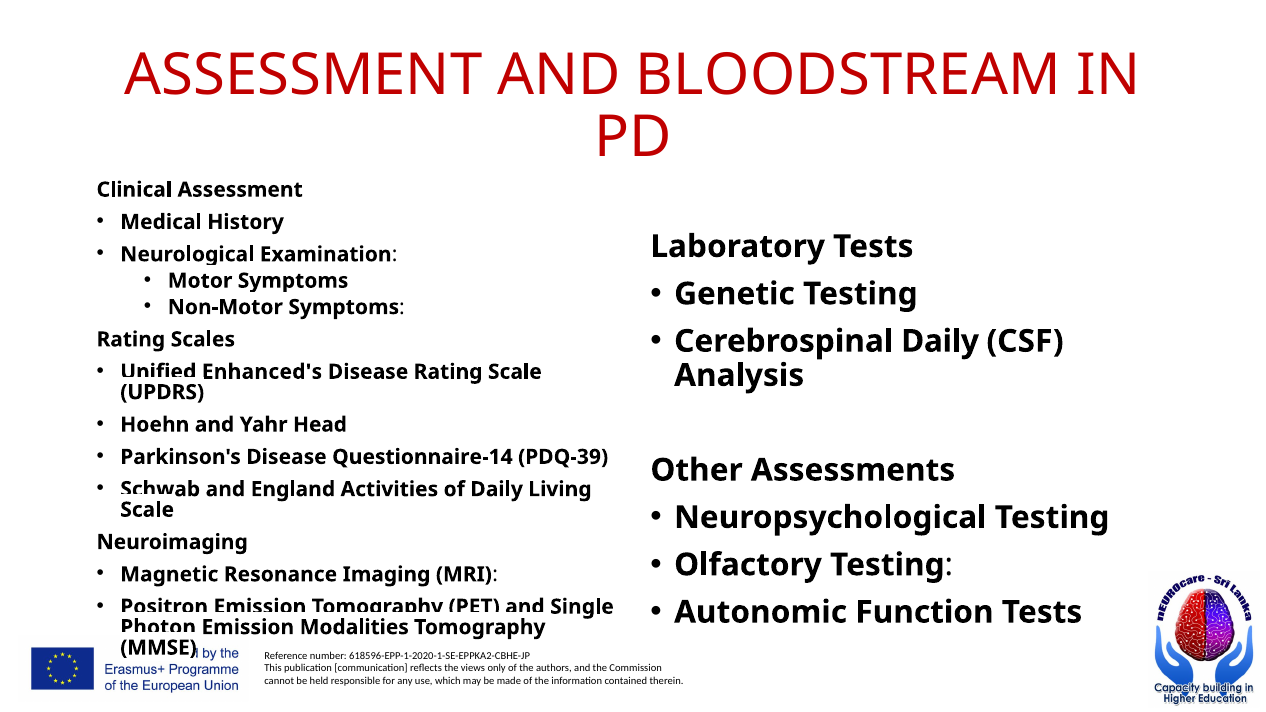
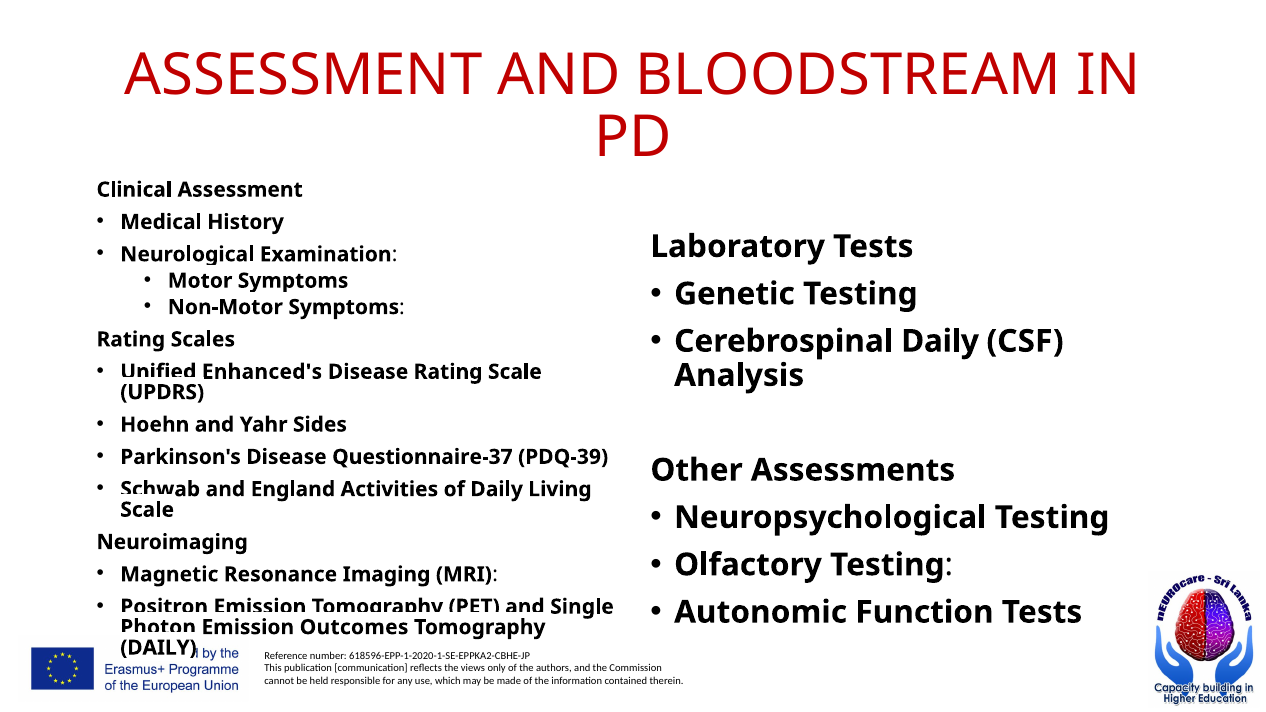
Head: Head -> Sides (320, 425)
Questionnaire-14: Questionnaire-14 -> Questionnaire-37 (422, 457)
Modalities: Modalities -> Outcomes (354, 627)
MMSE: MMSE -> DAILY (158, 648)
